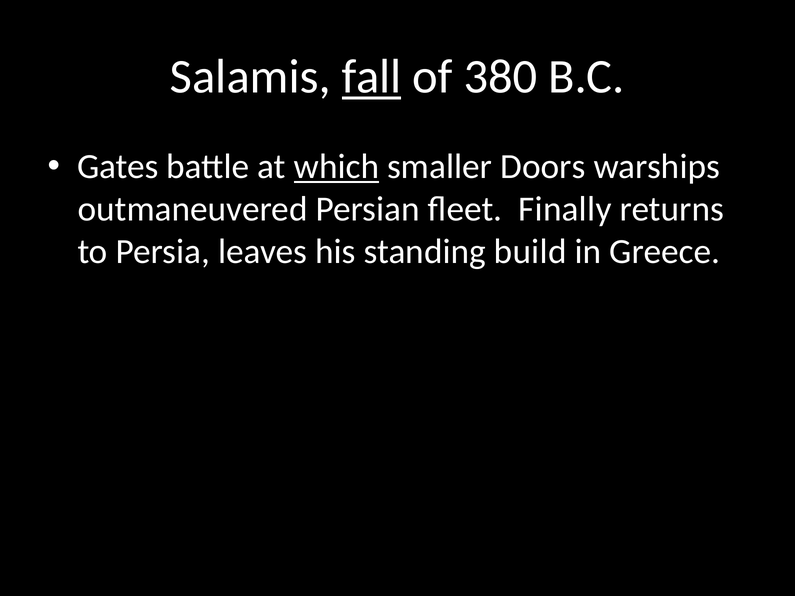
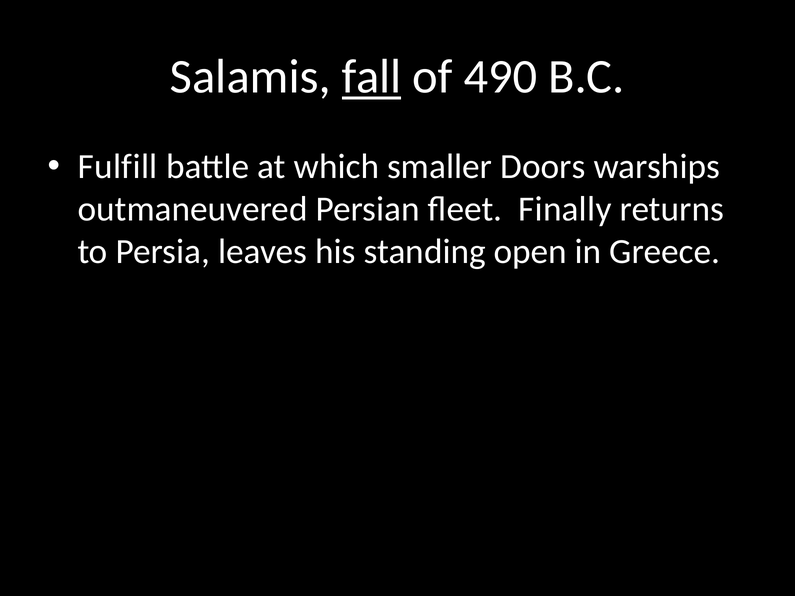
380: 380 -> 490 (501, 77)
Gates: Gates -> Fulfill (118, 167)
which underline: present -> none (336, 167)
build: build -> open (530, 252)
